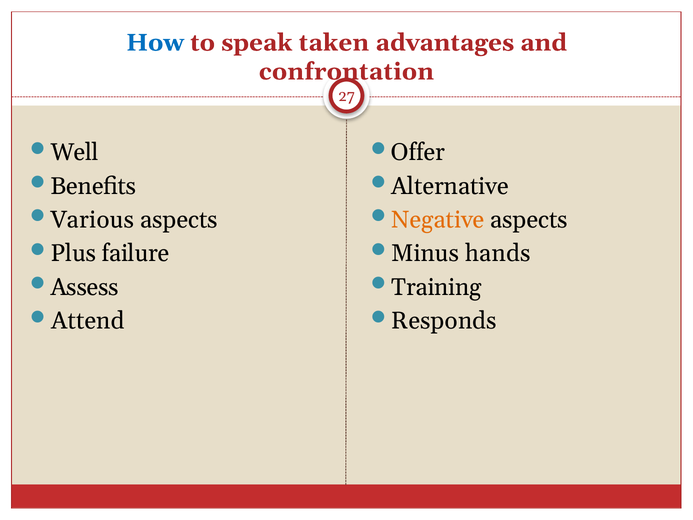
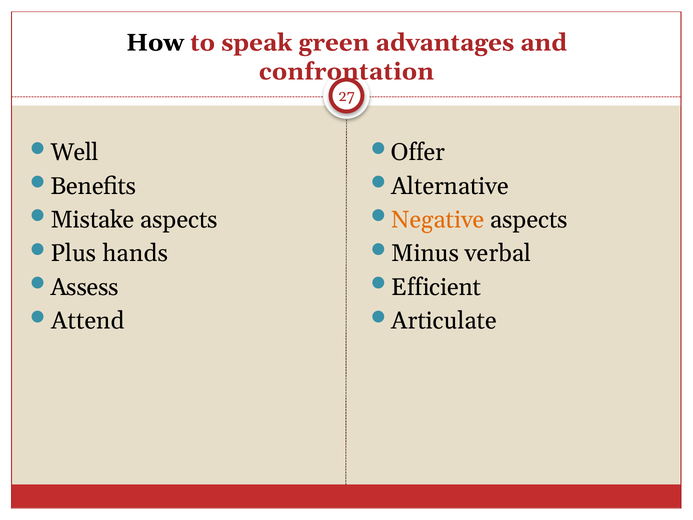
How colour: blue -> black (155, 43)
taken: taken -> green (334, 43)
Various: Various -> Mistake (93, 220)
failure: failure -> hands (135, 253)
hands: hands -> verbal (498, 253)
Training: Training -> Efficient (436, 287)
Responds: Responds -> Articulate (444, 321)
